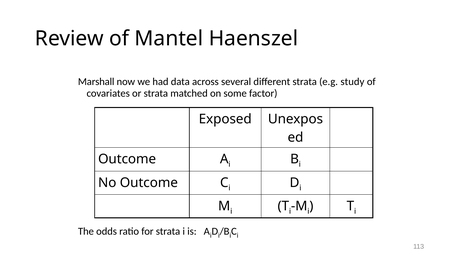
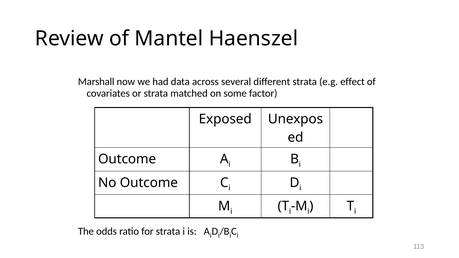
study: study -> effect (353, 82)
